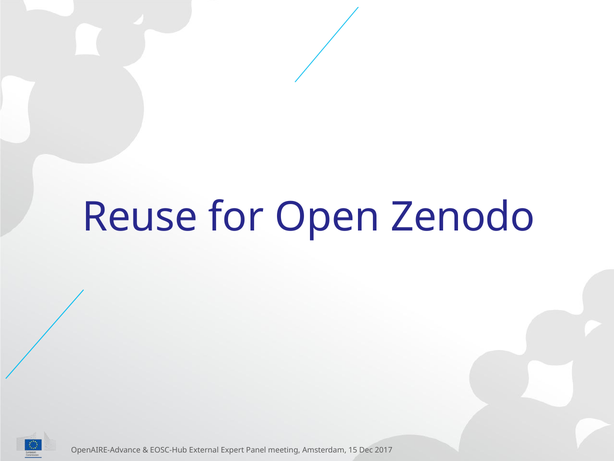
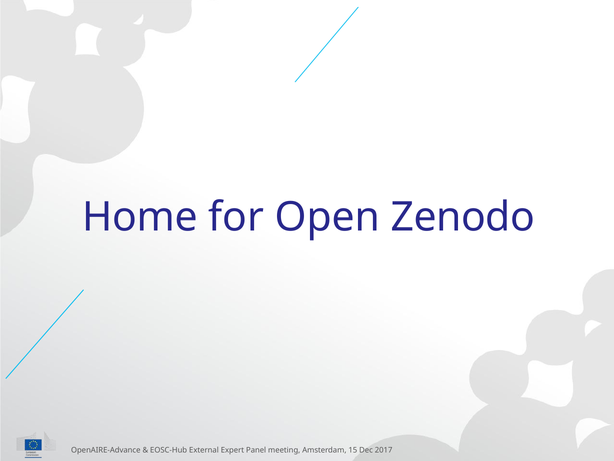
Reuse: Reuse -> Home (140, 217)
